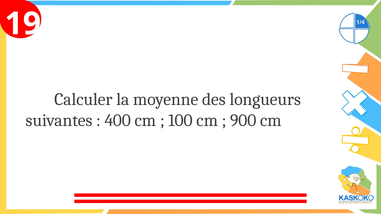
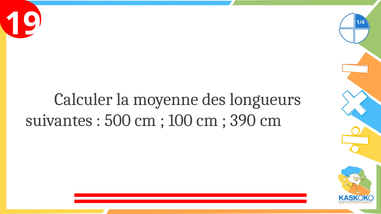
400: 400 -> 500 (118, 120)
900: 900 -> 390 (243, 120)
